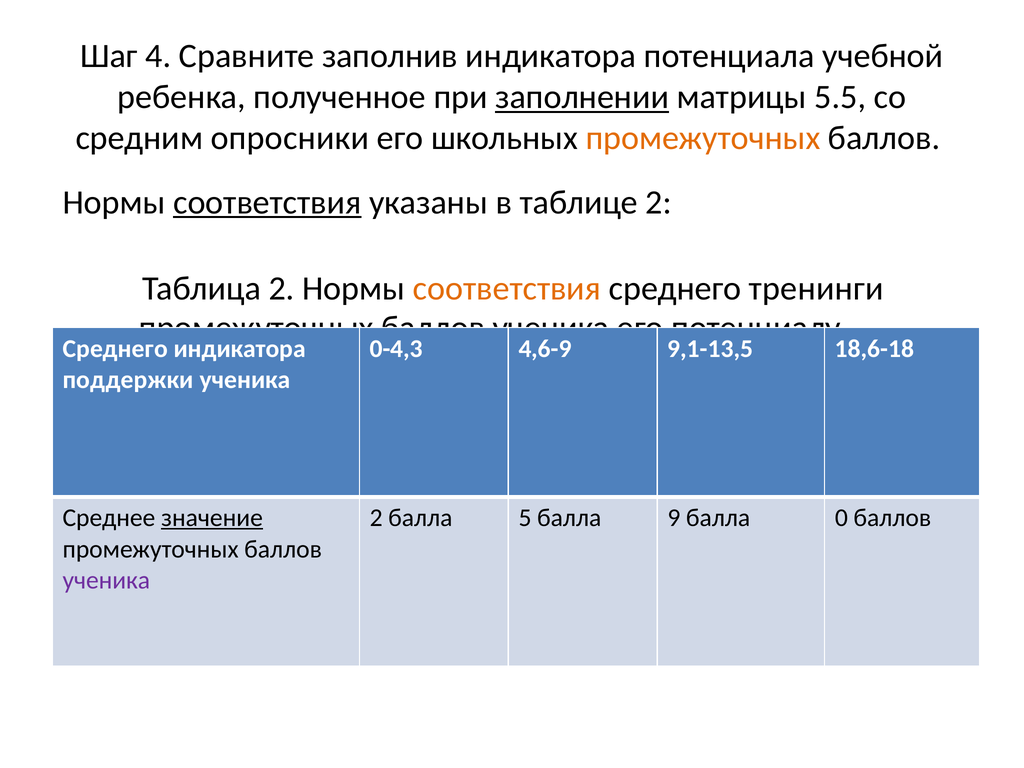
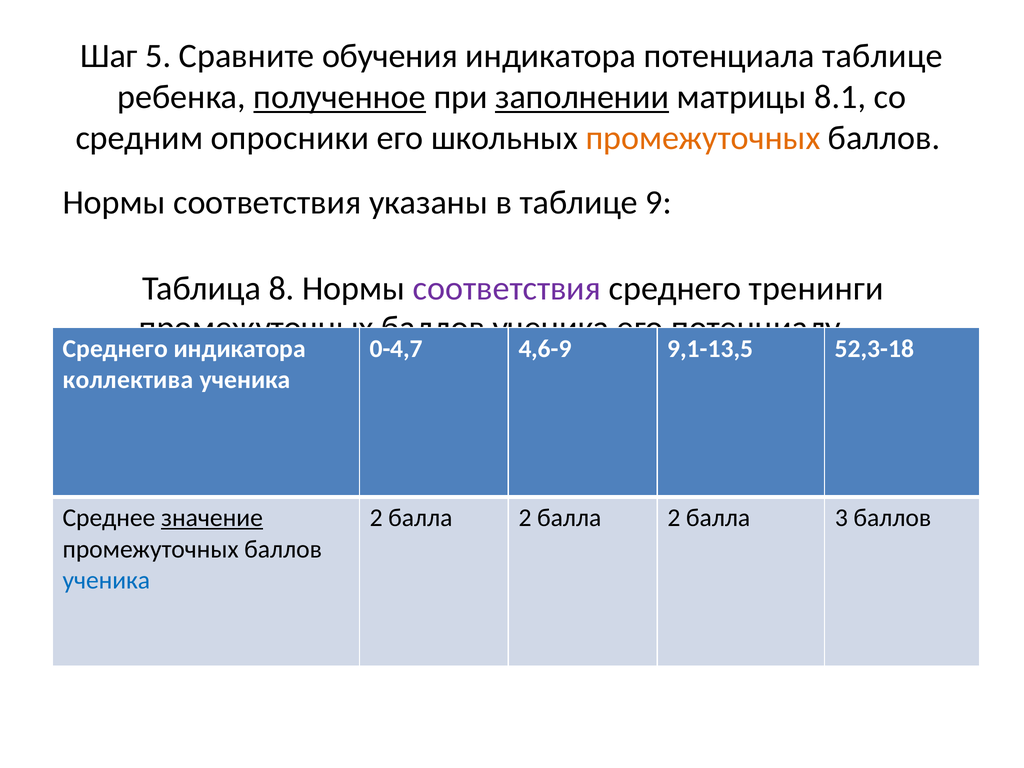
4: 4 -> 5 (158, 56)
заполнив: заполнив -> обучения (390, 56)
потенциала учебной: учебной -> таблице (883, 56)
полученное underline: none -> present (340, 97)
5.5: 5.5 -> 8.1 (840, 97)
соответствия underline: present -> none (267, 202)
таблице 2: 2 -> 9 (659, 202)
Таблица 2: 2 -> 8 (282, 288)
соответствия colour: orange -> purple (507, 288)
0-4,3: 0-4,3 -> 0-4,7 (396, 349)
18,6-18: 18,6-18 -> 52,3-18 (874, 349)
поддержки: поддержки -> коллектива (128, 380)
5: 5 -> 2 (525, 518)
9: 9 -> 2 (674, 518)
0: 0 -> 3 (841, 518)
ученика colour: purple -> blue (106, 580)
